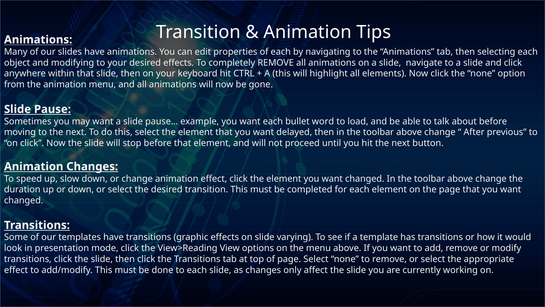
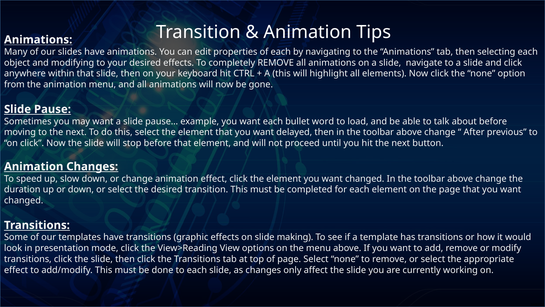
varying: varying -> making (295, 237)
